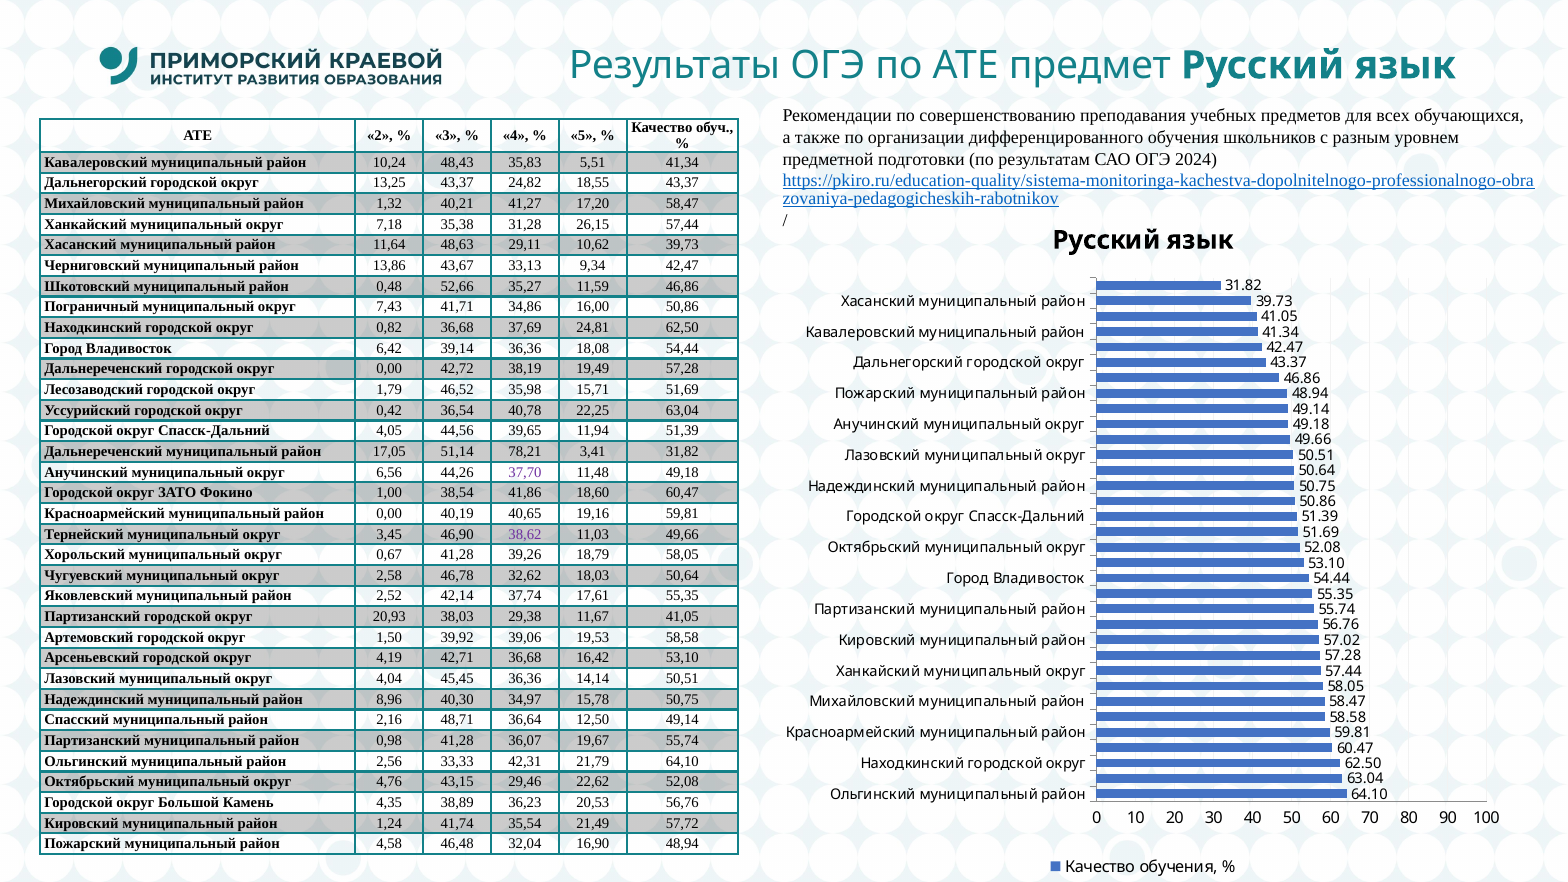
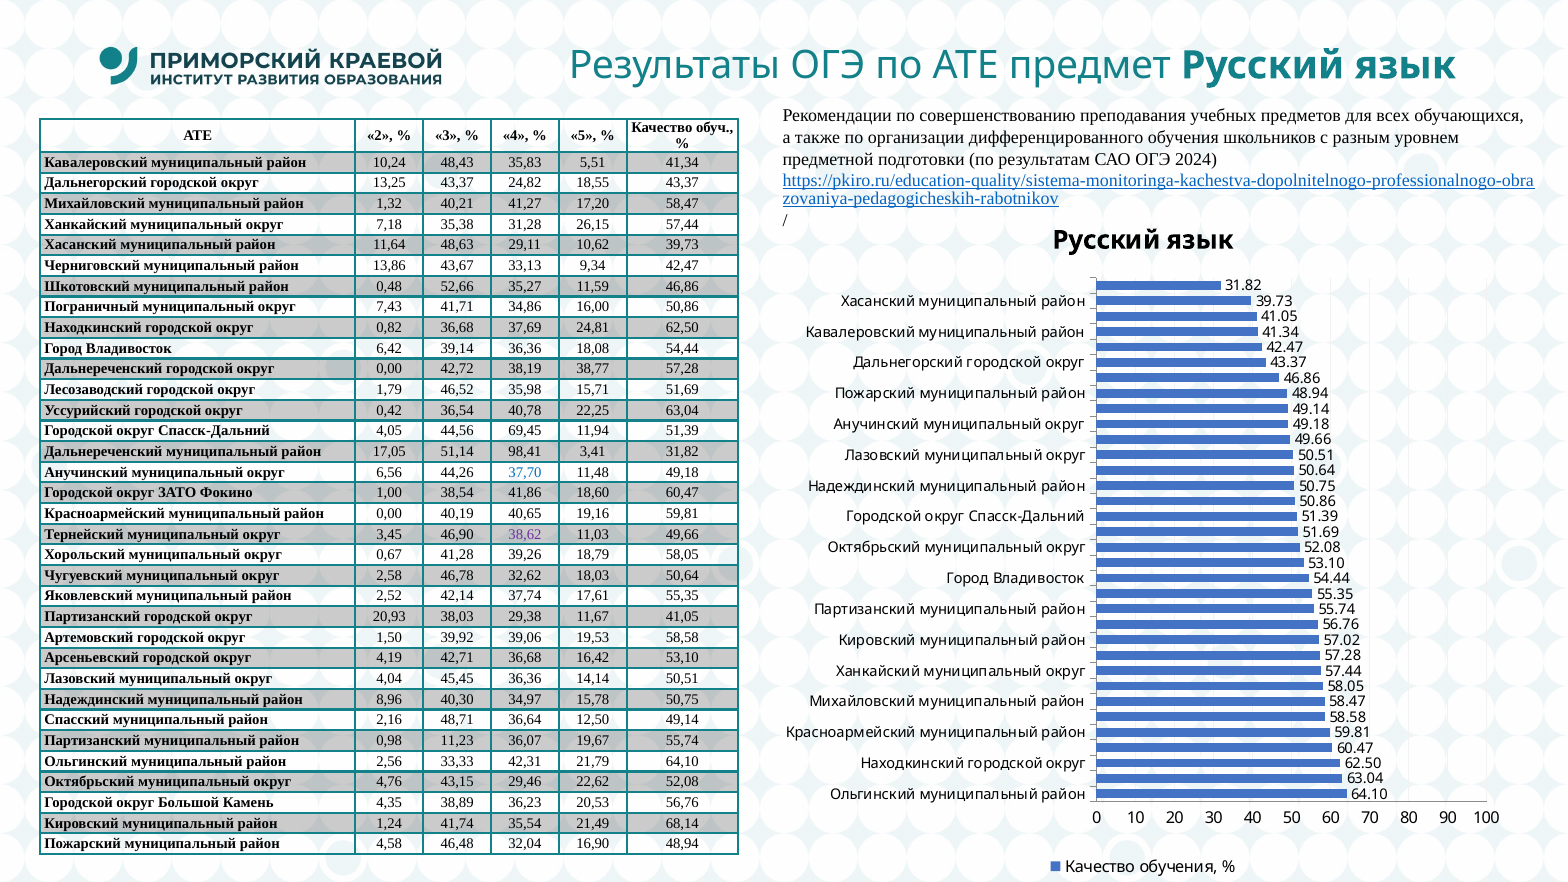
19,49: 19,49 -> 38,77 (593, 369)
39,65: 39,65 -> 69,45 (525, 431)
78,21: 78,21 -> 98,41 (525, 452)
37,70 colour: purple -> blue (525, 472)
0,98 41,28: 41,28 -> 11,23 (457, 741)
57,72: 57,72 -> 68,14 (682, 823)
